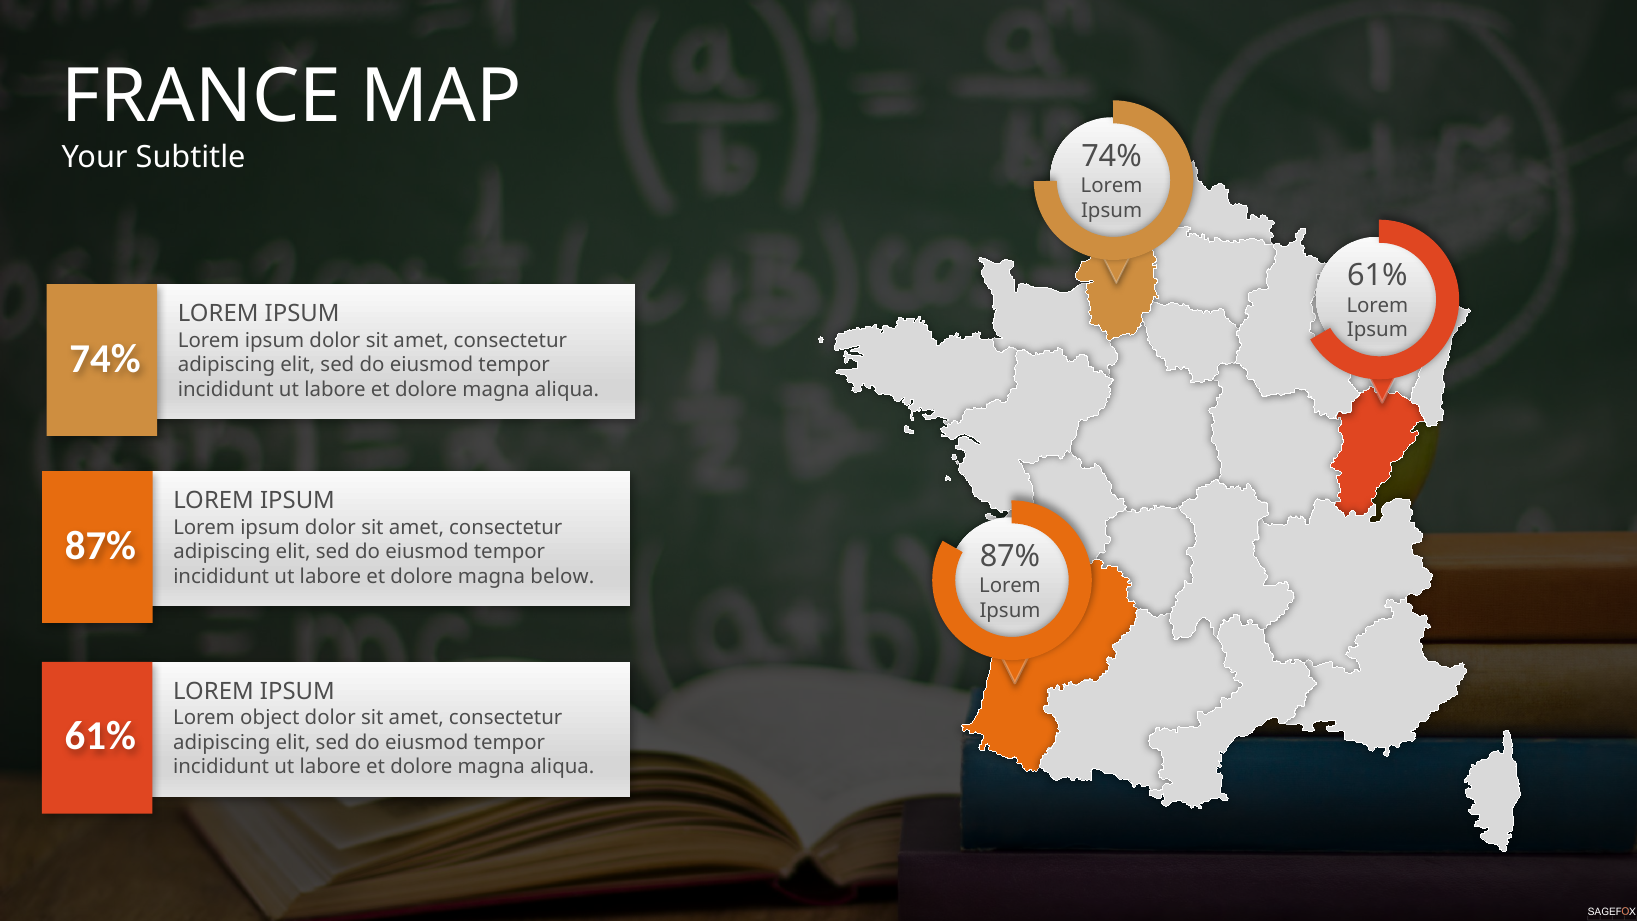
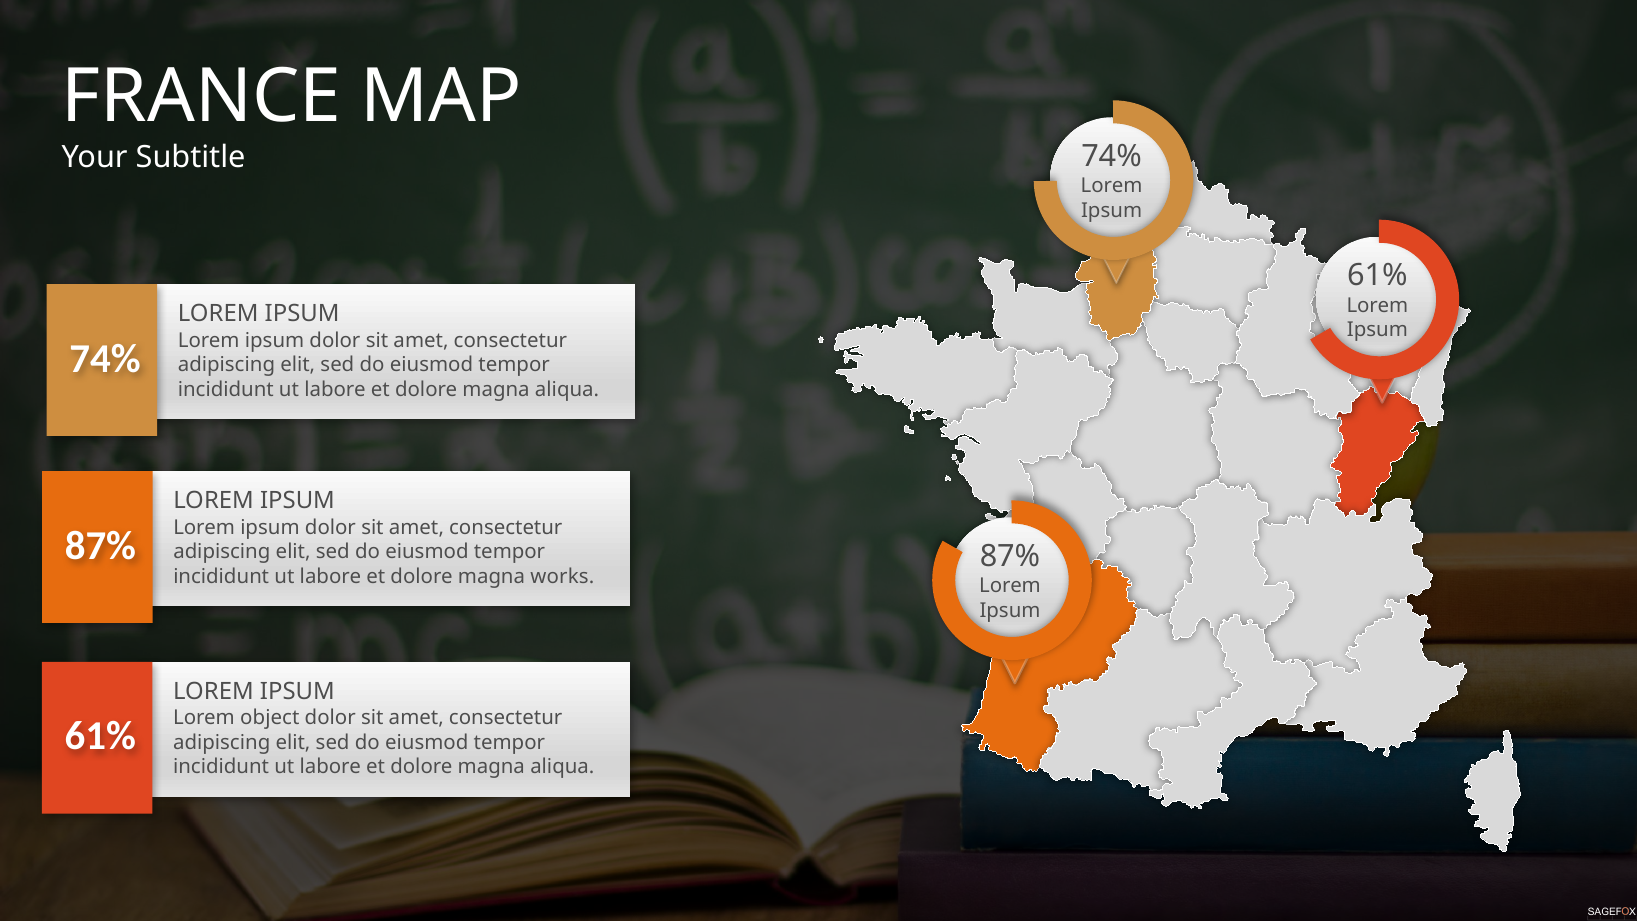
below: below -> works (562, 576)
